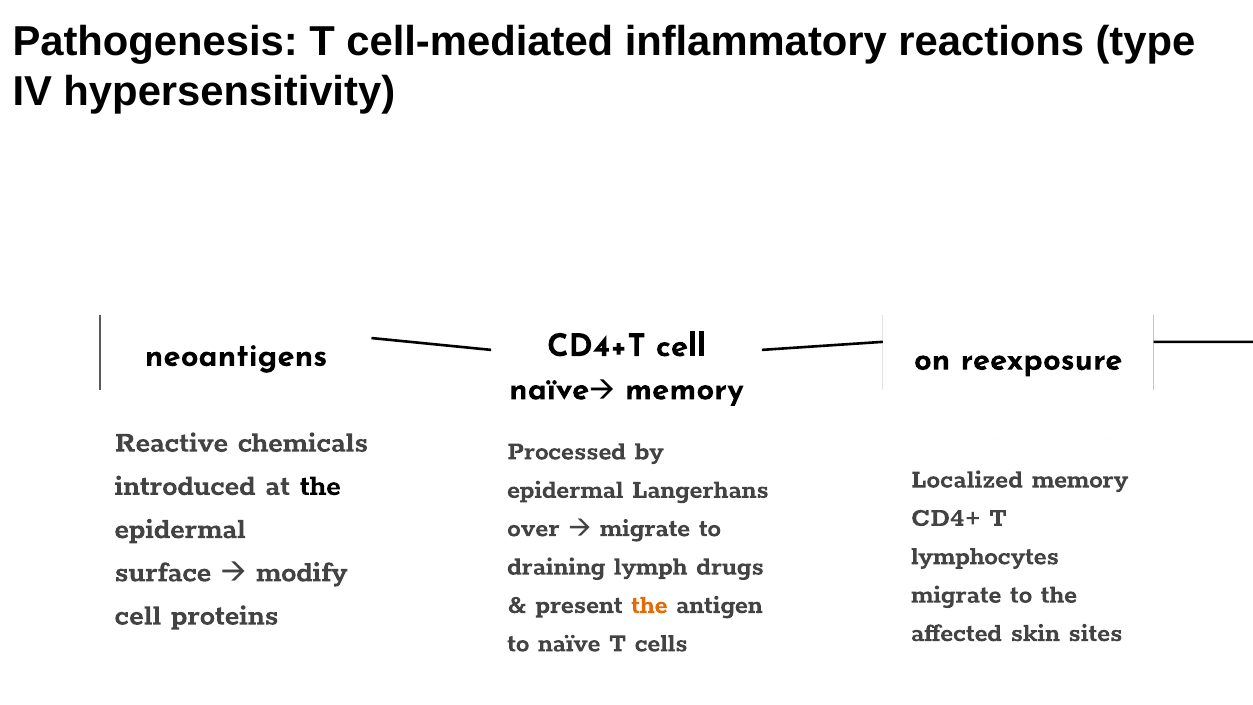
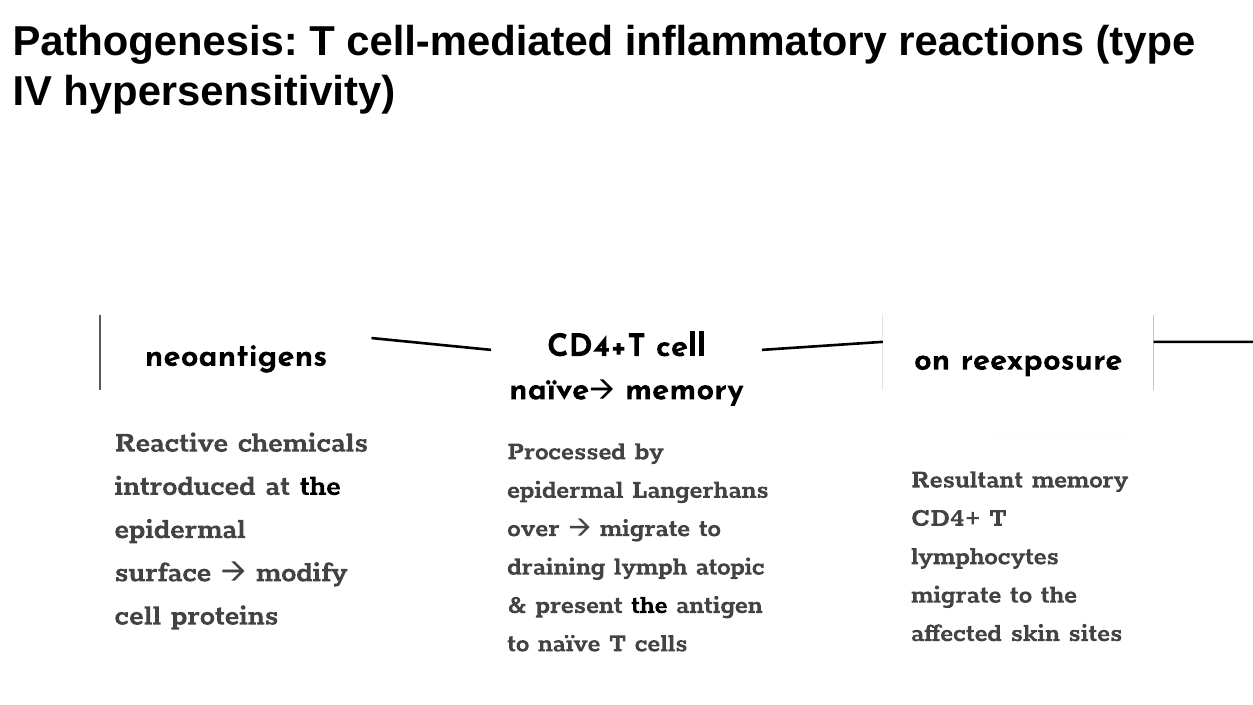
Localized: Localized -> Resultant (967, 478)
drugs: drugs -> atopic (730, 565)
the colour: orange -> black (649, 604)
